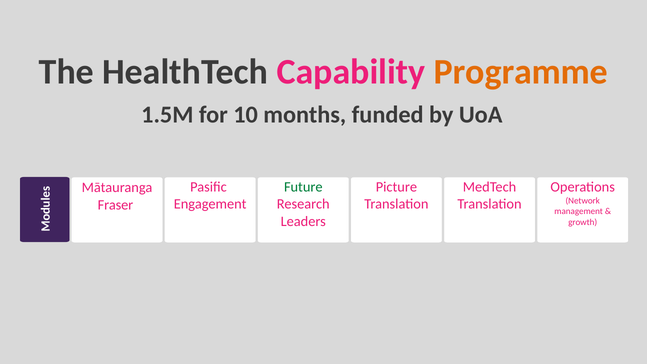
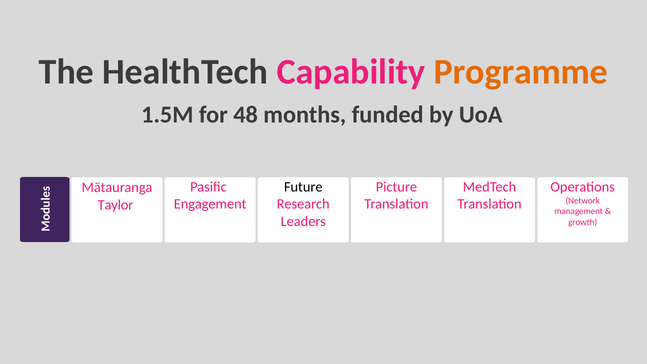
10: 10 -> 48 (246, 115)
Future colour: green -> black (303, 187)
Fraser: Fraser -> Taylor (115, 205)
